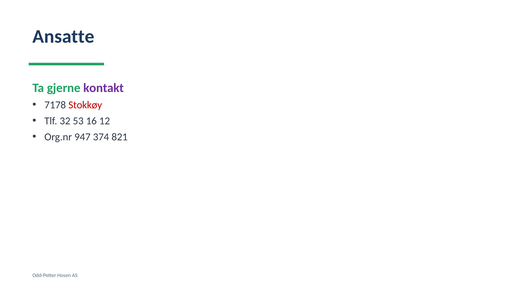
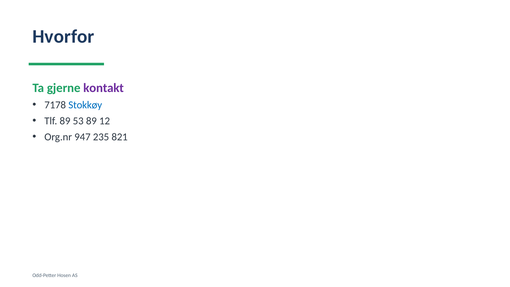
Ansatte: Ansatte -> Hvorfor (63, 36)
Stokkøy colour: red -> blue (85, 105)
Tlf 32: 32 -> 89 (65, 121)
53 16: 16 -> 89 (91, 121)
374: 374 -> 235 (101, 137)
